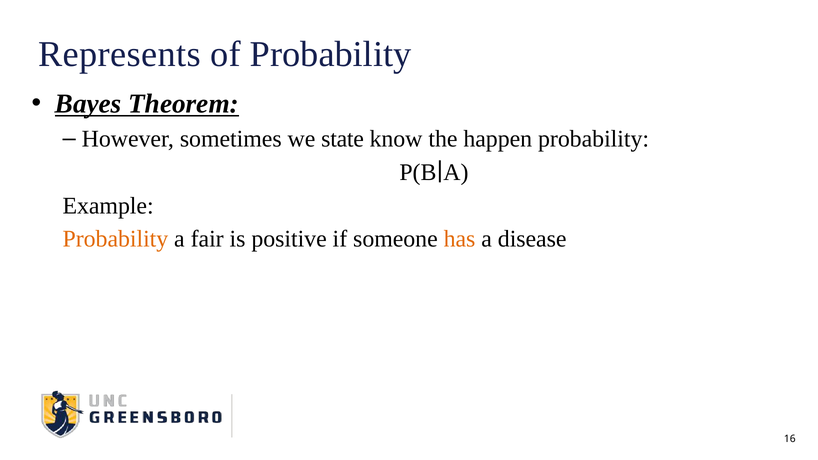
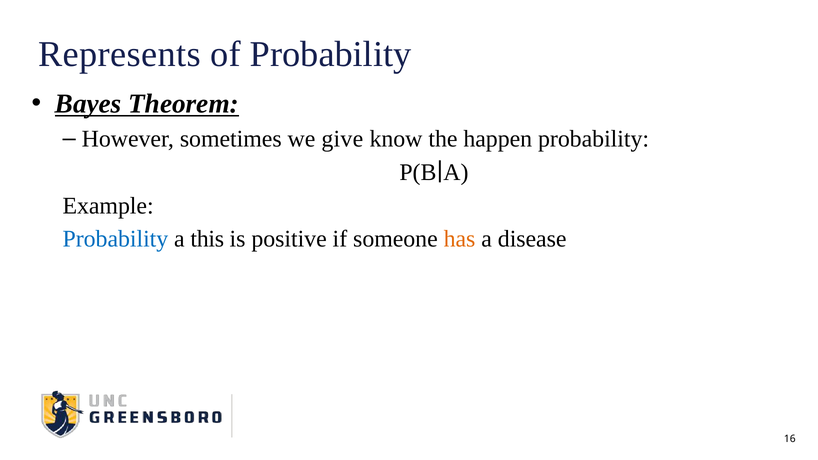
state: state -> give (342, 139)
Probability colour: orange -> blue (115, 239)
fair: fair -> this (207, 239)
